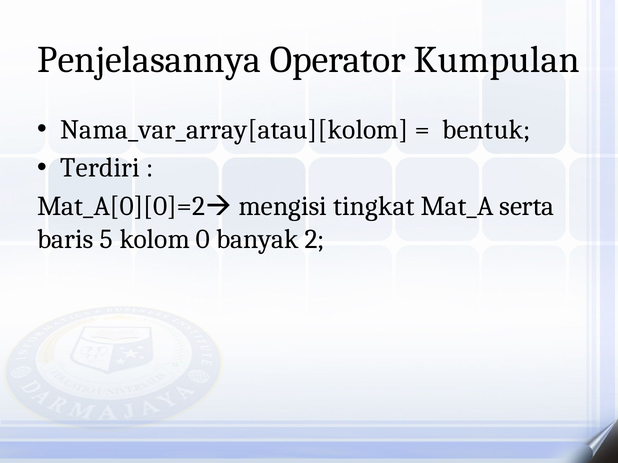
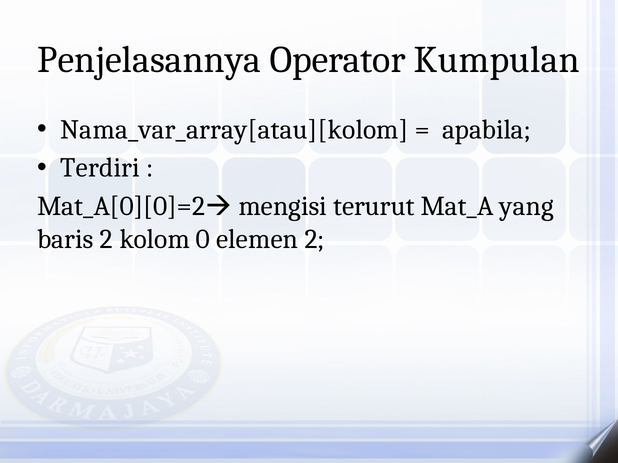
bentuk: bentuk -> apabila (487, 130)
tingkat: tingkat -> terurut (374, 207)
serta: serta -> yang (527, 207)
baris 5: 5 -> 2 (106, 240)
banyak: banyak -> elemen (257, 240)
